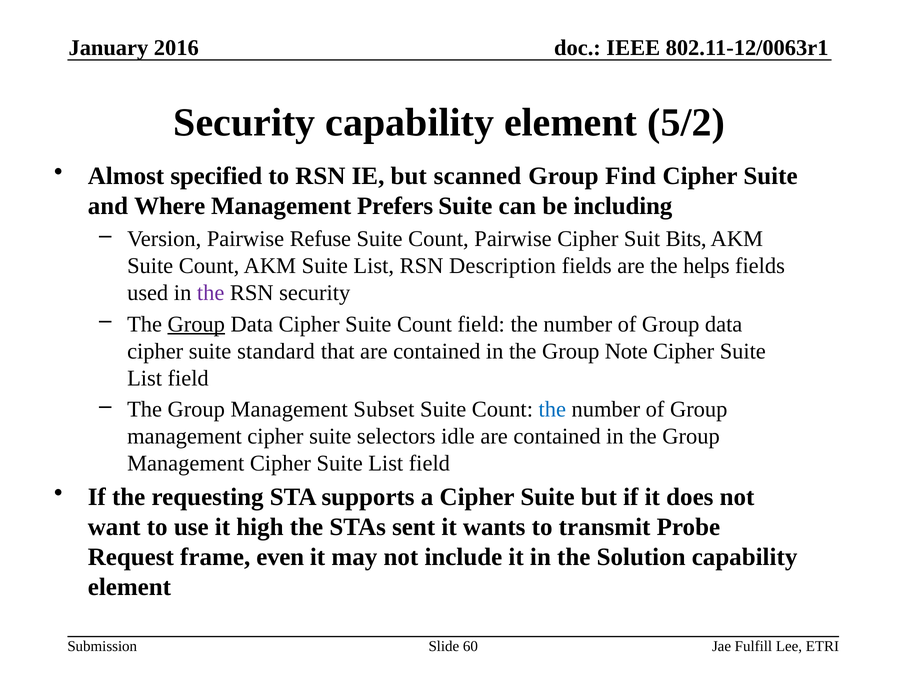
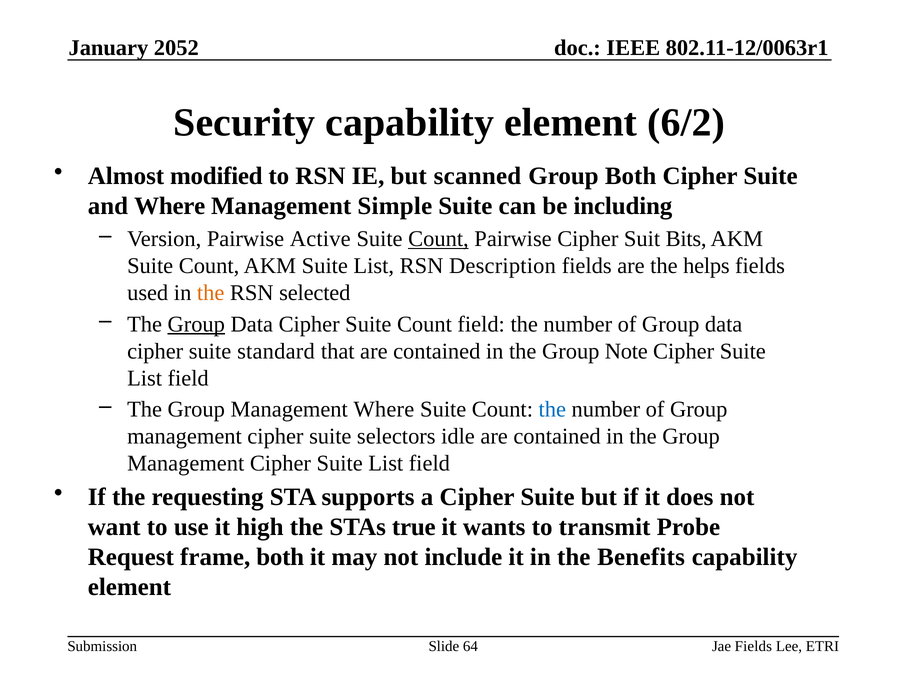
2016: 2016 -> 2052 (176, 48)
5/2: 5/2 -> 6/2 (686, 123)
specified: specified -> modified (216, 176)
Group Find: Find -> Both (631, 176)
Prefers: Prefers -> Simple (395, 206)
Refuse: Refuse -> Active (320, 239)
Count underline: none -> present (438, 239)
the colour: purple -> orange (211, 293)
RSN security: security -> selected (315, 293)
Management Subset: Subset -> Where (384, 410)
sent: sent -> true (414, 527)
frame even: even -> both (280, 557)
Solution: Solution -> Benefits (641, 557)
Jae Fulfill: Fulfill -> Fields (753, 647)
60: 60 -> 64 (470, 647)
